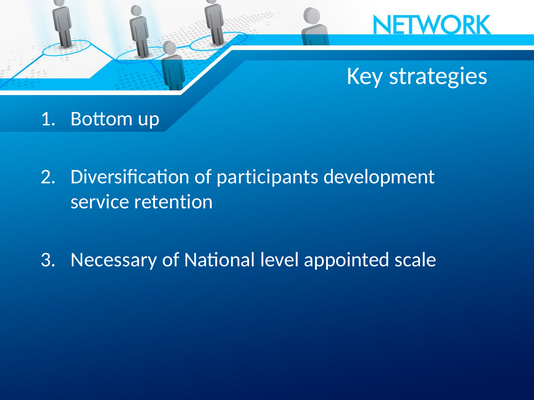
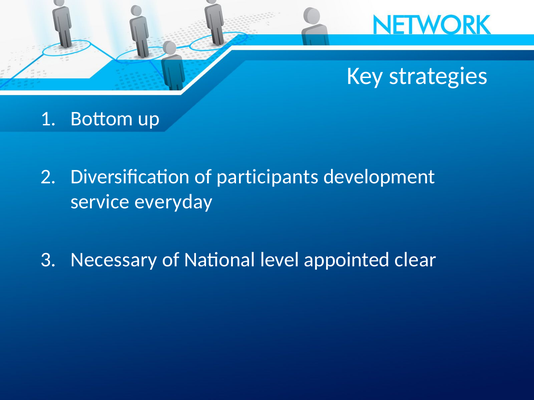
retention: retention -> everyday (174, 202)
scale: scale -> clear (415, 260)
